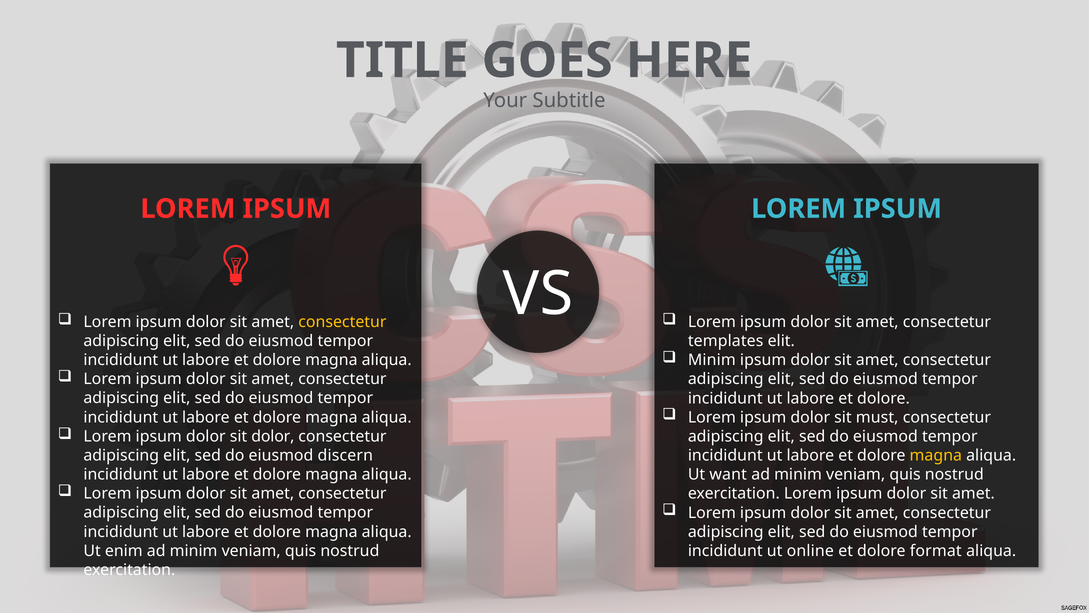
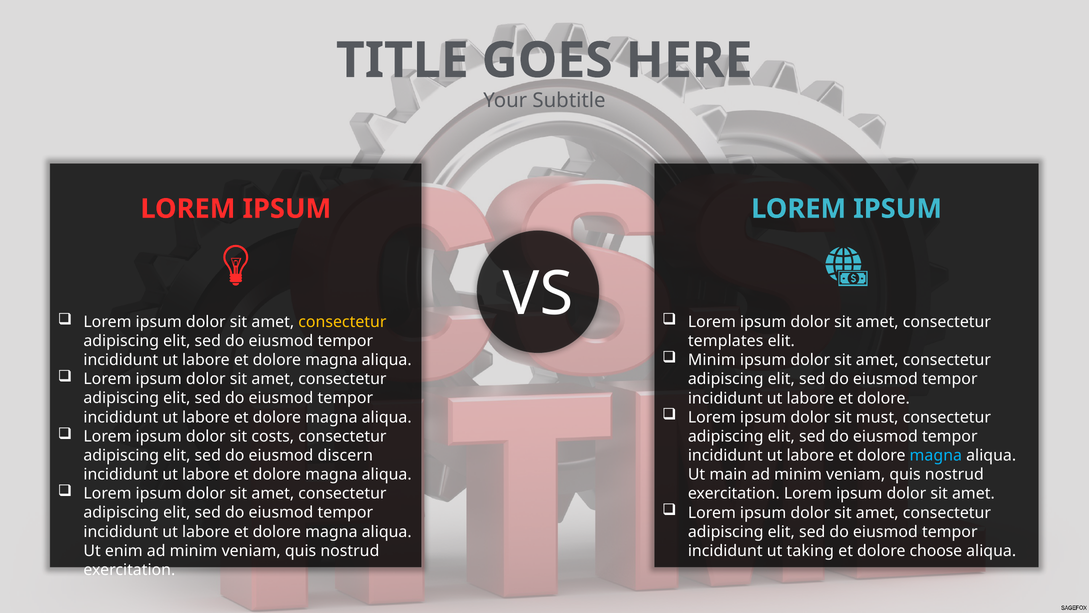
sit dolor: dolor -> costs (273, 436)
magna colour: yellow -> light blue (936, 455)
want: want -> main (728, 474)
online: online -> taking (810, 551)
format: format -> choose (936, 551)
